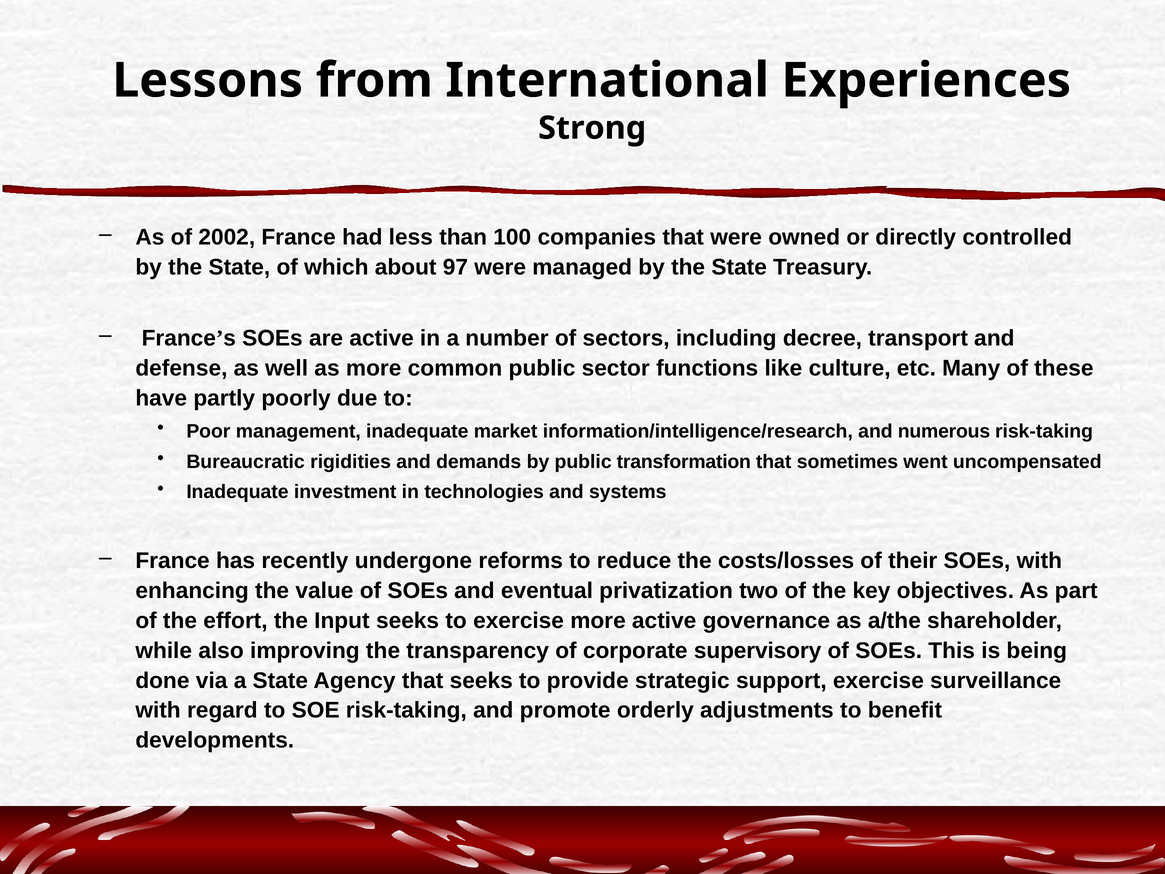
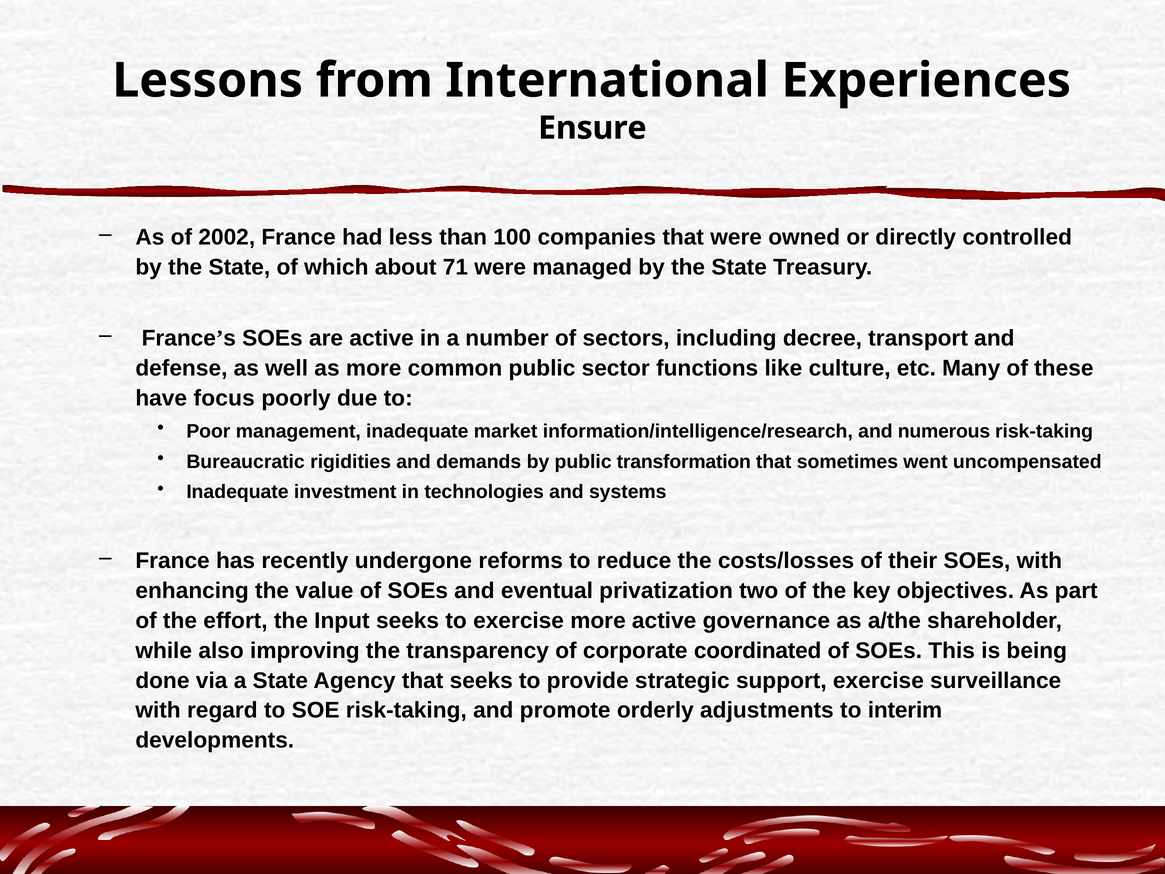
Strong: Strong -> Ensure (592, 128)
97: 97 -> 71 (455, 267)
partly: partly -> focus (224, 398)
supervisory: supervisory -> coordinated (758, 650)
benefit: benefit -> interim (905, 710)
